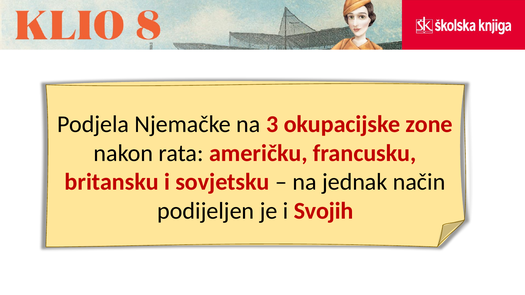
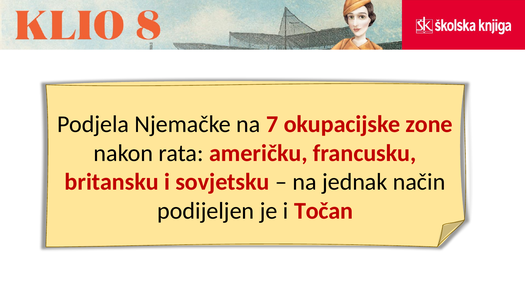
3: 3 -> 7 (272, 124)
Svojih: Svojih -> Točan (324, 211)
